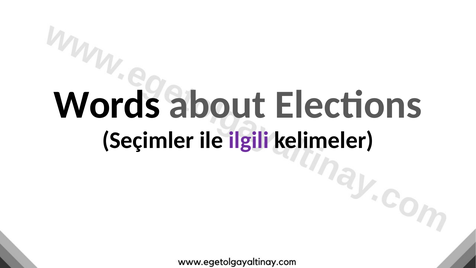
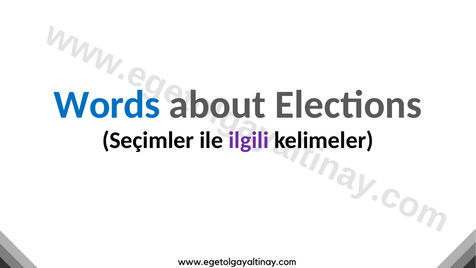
Words colour: black -> blue (107, 105)
